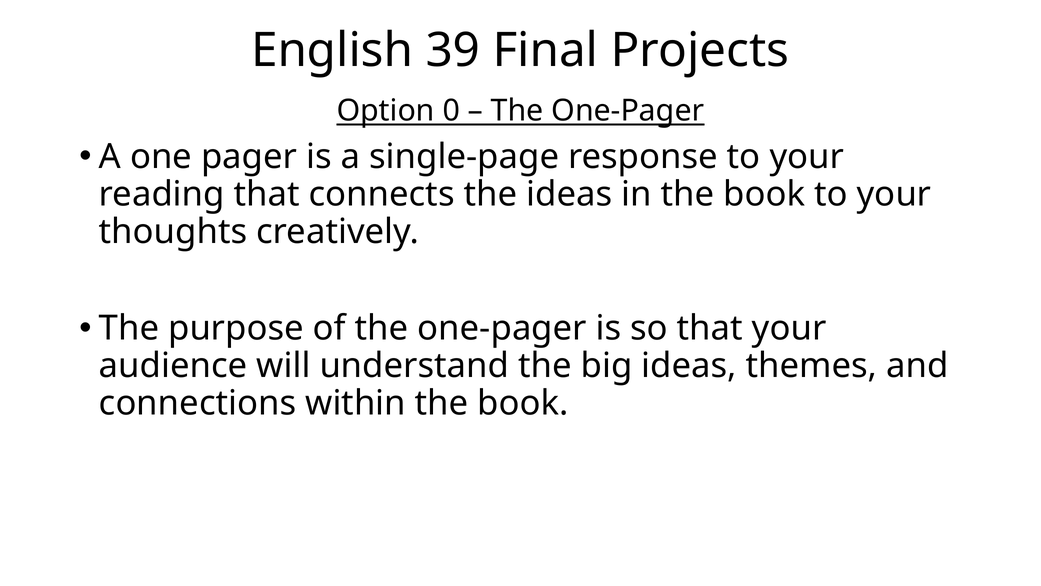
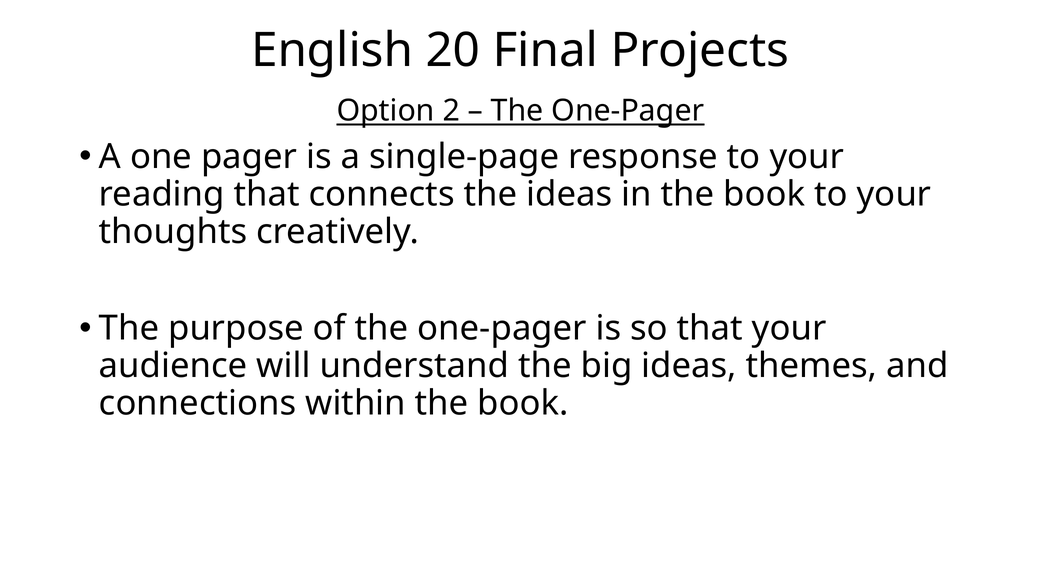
39: 39 -> 20 (453, 50)
0: 0 -> 2 (451, 111)
